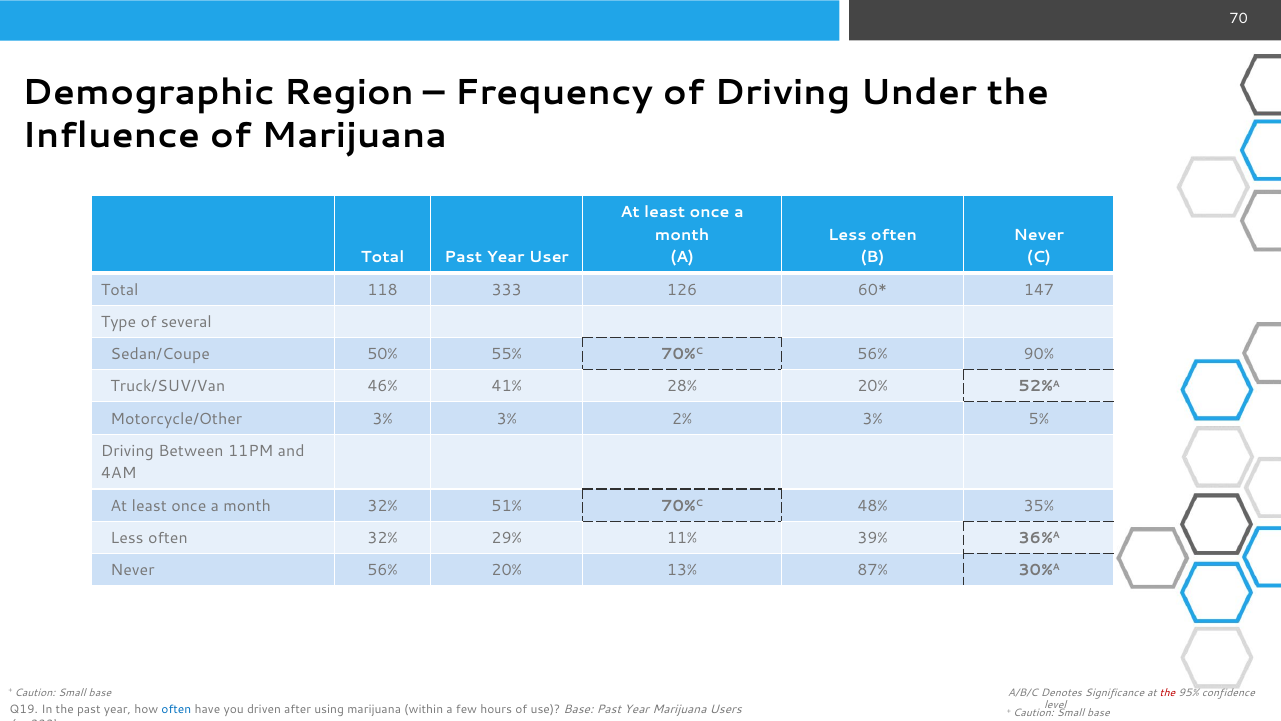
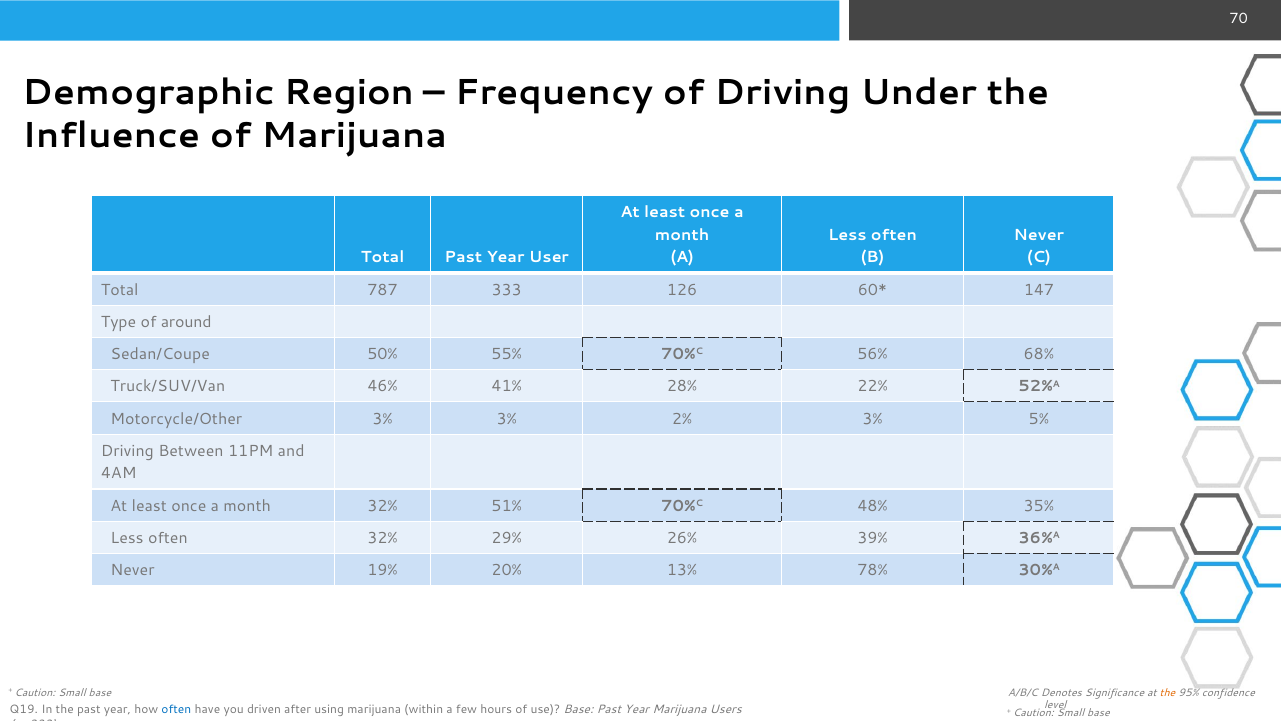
118: 118 -> 787 (383, 290)
several: several -> around (186, 322)
90%: 90% -> 68% (1039, 354)
28% 20%: 20% -> 22% (873, 386)
11%: 11% -> 26% (682, 538)
Never 56%: 56% -> 19% (383, 570)
87%: 87% -> 78% (873, 570)
the colour: red -> orange (1167, 692)
